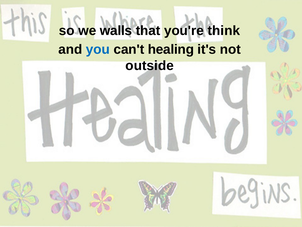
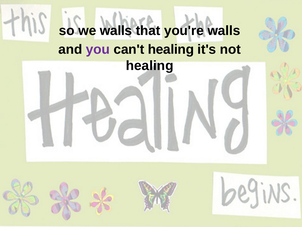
you're think: think -> walls (224, 31)
you colour: blue -> purple (98, 49)
outside: outside -> healing (150, 66)
